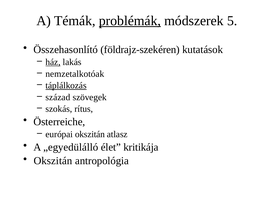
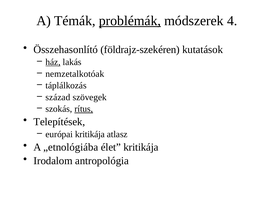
5: 5 -> 4 (232, 21)
táplálkozás underline: present -> none (66, 85)
rítus underline: none -> present (84, 109)
Österreiche: Österreiche -> Telepítések (59, 121)
európai okszitán: okszitán -> kritikája (90, 134)
„egyedülálló: „egyedülálló -> „etnológiába (71, 147)
Okszitán: Okszitán -> Irodalom (53, 160)
